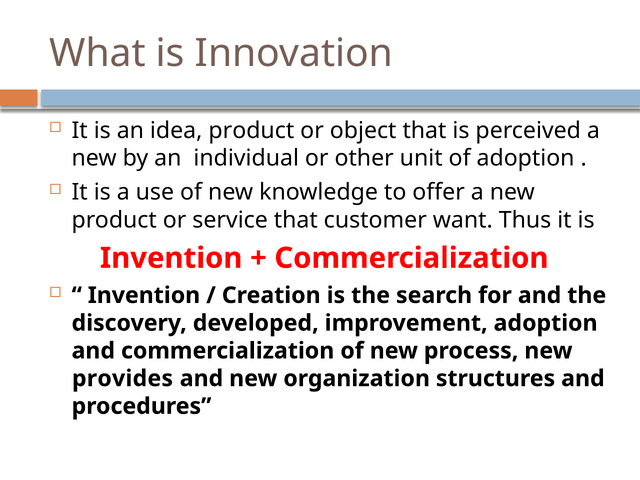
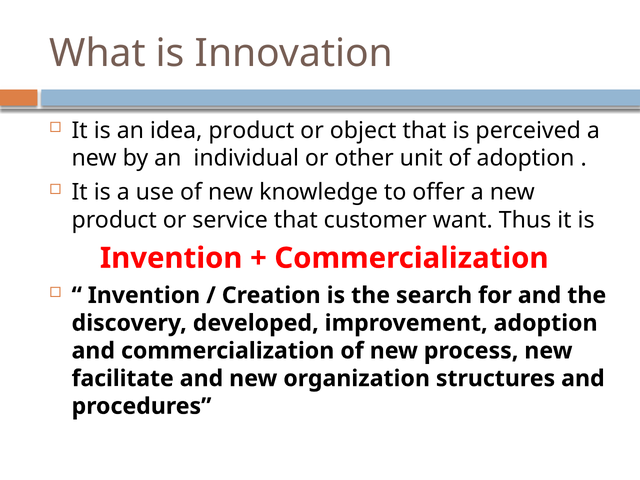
provides: provides -> facilitate (123, 379)
